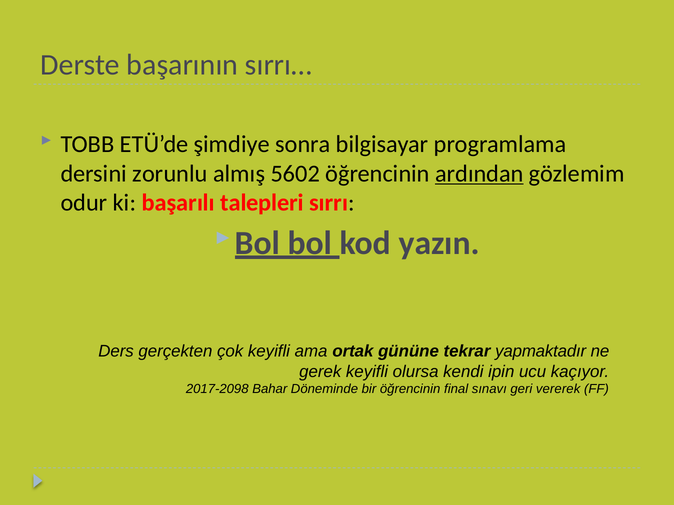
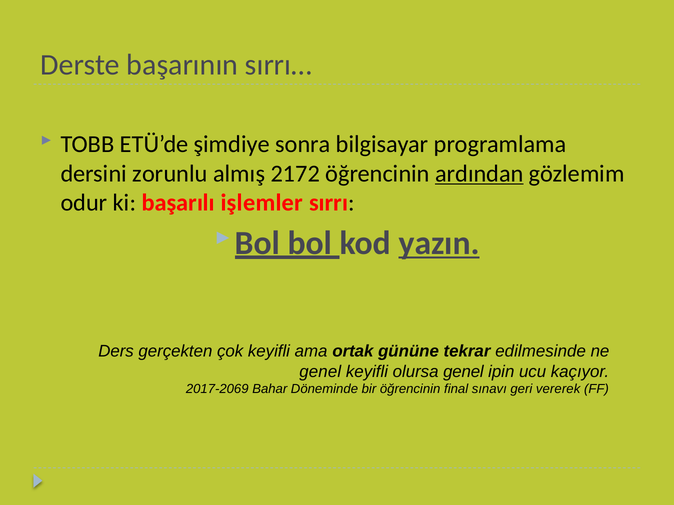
5602: 5602 -> 2172 (295, 174)
talepleri: talepleri -> işlemler (262, 203)
yazın underline: none -> present (439, 243)
yapmaktadır: yapmaktadır -> edilmesinde (541, 352)
gerek: gerek -> genel (320, 372)
olursa kendi: kendi -> genel (463, 372)
2017-2098: 2017-2098 -> 2017-2069 (217, 390)
